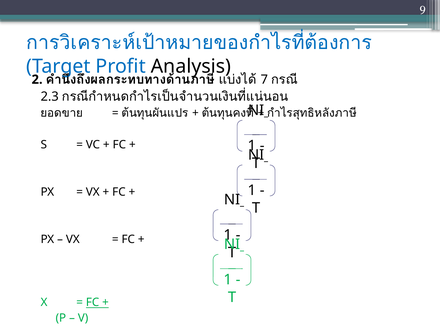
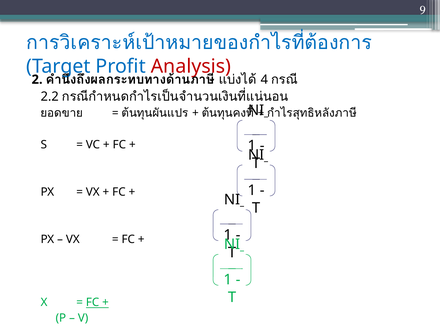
Analysis colour: black -> red (191, 66)
7: 7 -> 4 (264, 80)
2.3: 2.3 -> 2.2 (50, 97)
